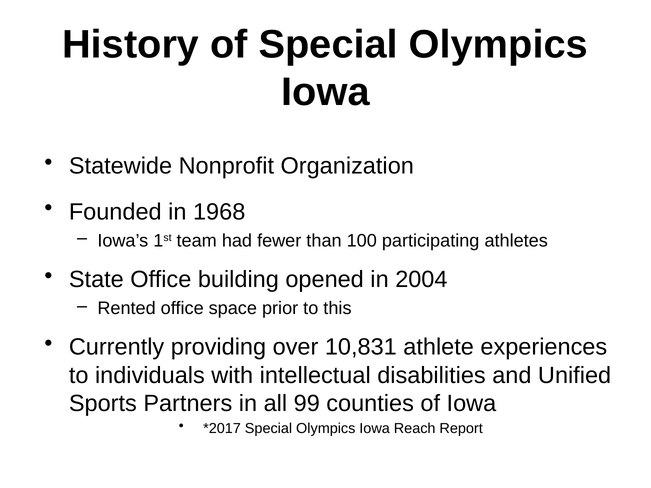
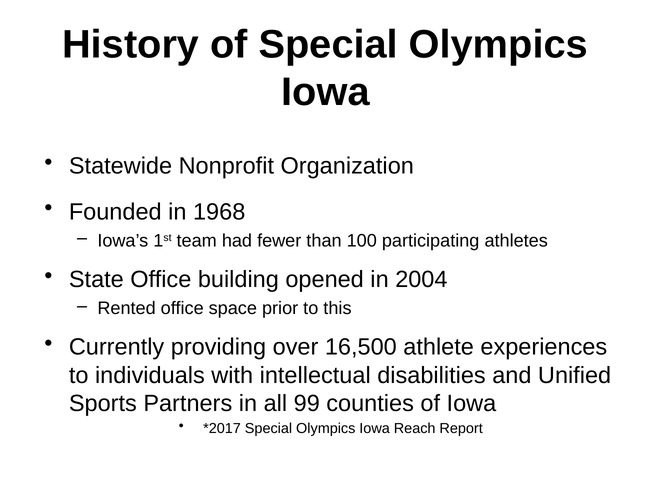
10,831: 10,831 -> 16,500 (361, 347)
